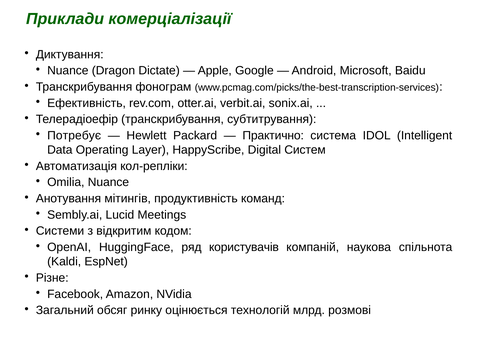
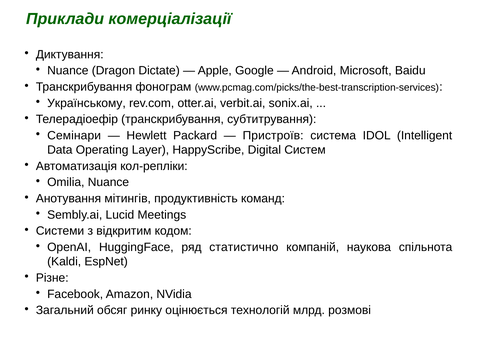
Ефективність: Ефективність -> Українському (86, 103)
Потребує: Потребує -> Семінари (74, 136)
Практично: Практично -> Пристроїв (273, 136)
користувачів: користувачів -> статистично (244, 247)
